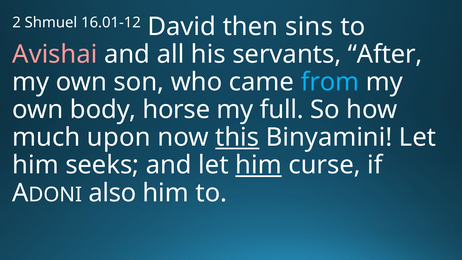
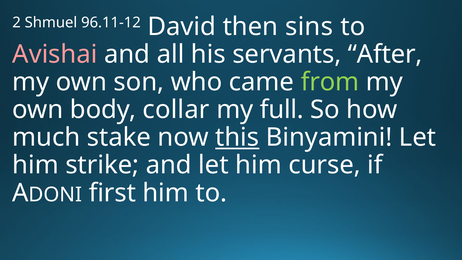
16.01-12: 16.01-12 -> 96.11-12 (111, 23)
from colour: light blue -> light green (330, 82)
horse: horse -> collar (176, 110)
upon: upon -> stake (119, 137)
seeks: seeks -> strike (102, 165)
him underline: present -> none (259, 165)
also: also -> first (112, 193)
